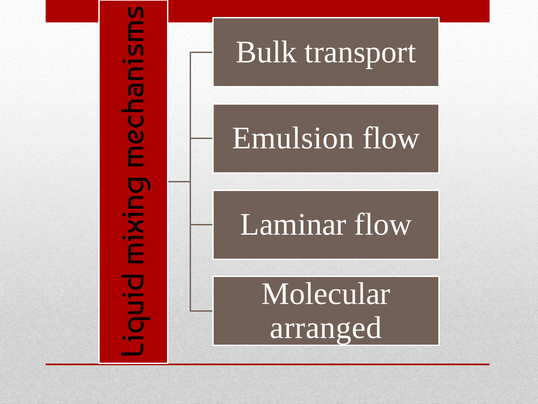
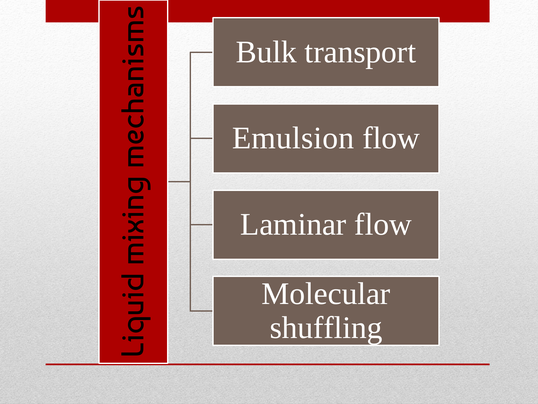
arranged: arranged -> shuffling (326, 327)
